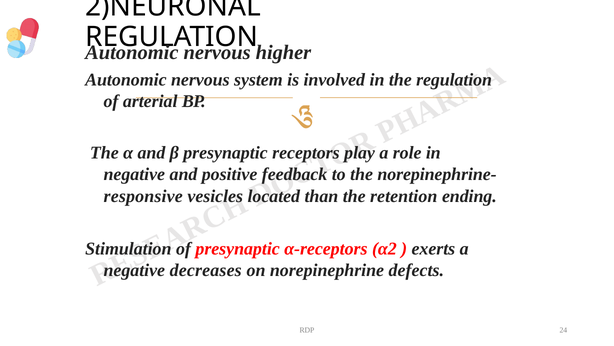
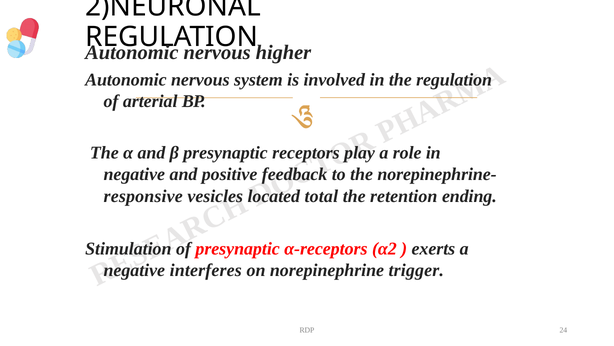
than: than -> total (321, 196)
decreases: decreases -> interferes (206, 270)
defects: defects -> trigger (416, 270)
